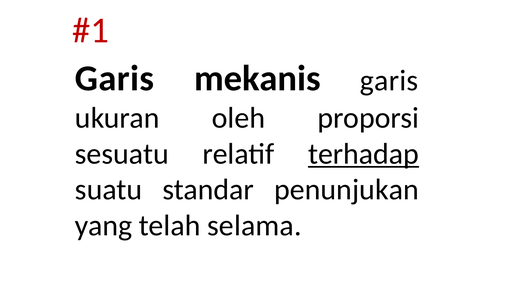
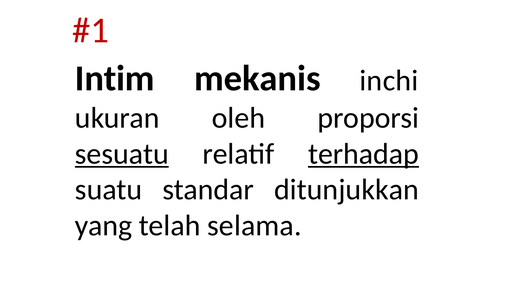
Garis: Garis -> Intim (115, 79)
mekanis garis: garis -> inchi (389, 81)
sesuatu underline: none -> present (122, 154)
penunjukan: penunjukan -> ditunjukkan (346, 190)
